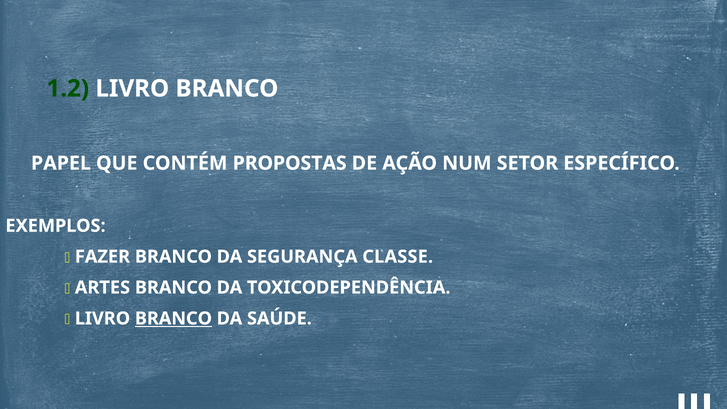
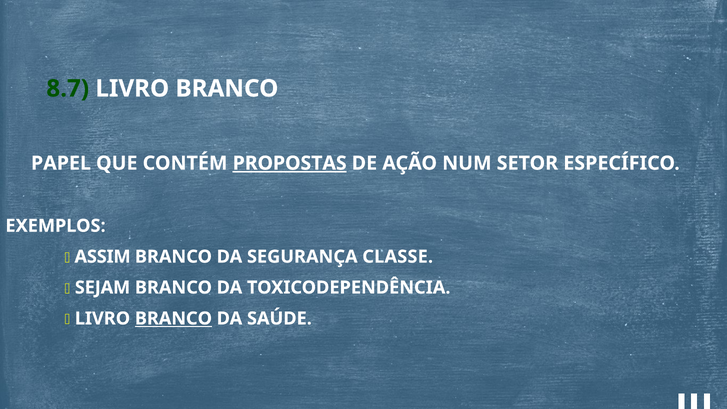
1.2: 1.2 -> 8.7 (68, 89)
PROPOSTAS underline: none -> present (290, 163)
FAZER: FAZER -> ASSIM (103, 257)
ARTES: ARTES -> SEJAM (103, 288)
